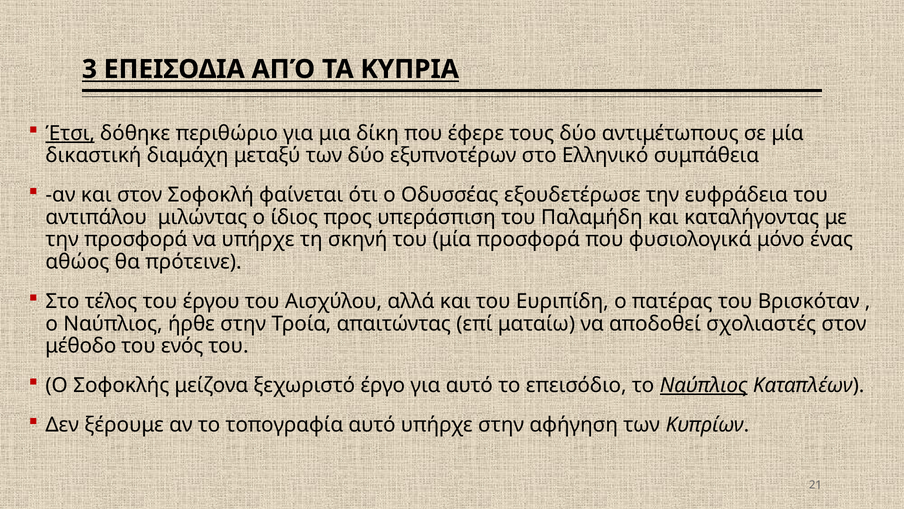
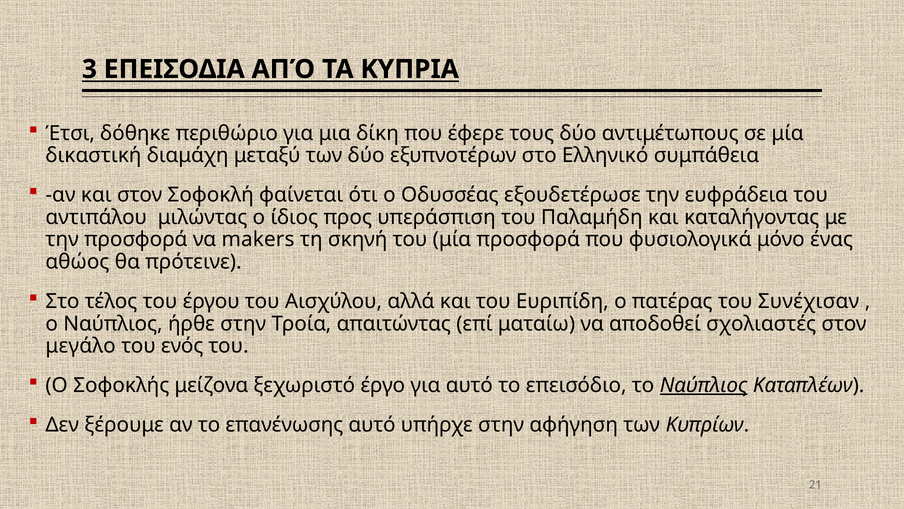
Έτσι underline: present -> none (70, 133)
να υπήρχε: υπήρχε -> makers (258, 239)
Βρισκόταν: Βρισκόταν -> Συνέχισαν (809, 301)
μέθοδο: μέθοδο -> μεγάλο (81, 346)
τοπογραφία: τοπογραφία -> επανένωσης (284, 424)
